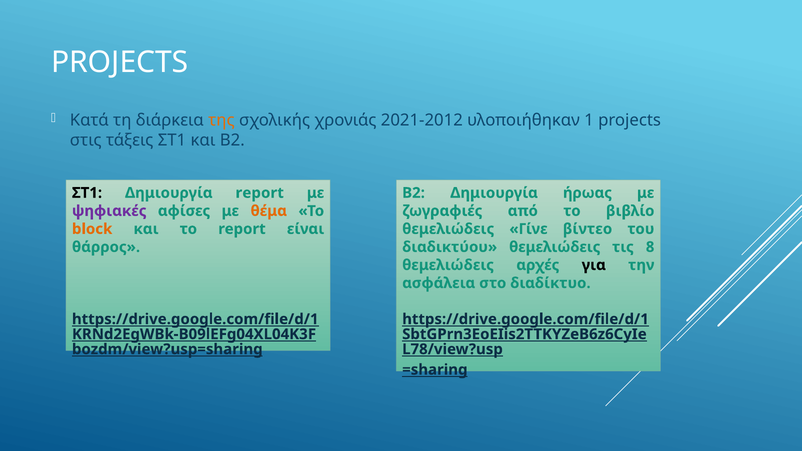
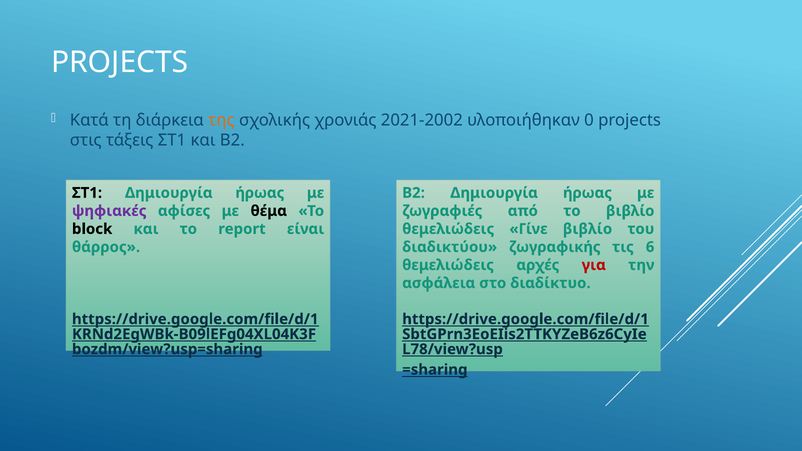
2021-2012: 2021-2012 -> 2021-2002 (422, 120)
1: 1 -> 0 (589, 120)
report: report -> ήρωας (260, 193)
θέμα colour: orange -> black (269, 211)
block colour: orange -> black (92, 229)
Γίνε βίντεο: βίντεο -> βιβλίο (588, 229)
διαδικτύου θεμελιώδεις: θεμελιώδεις -> ζωγραφικής (555, 247)
8: 8 -> 6 (650, 247)
για colour: black -> red (594, 265)
